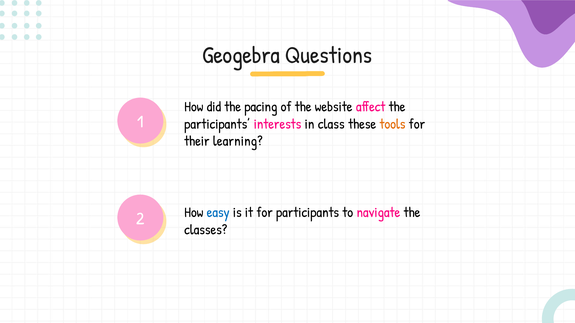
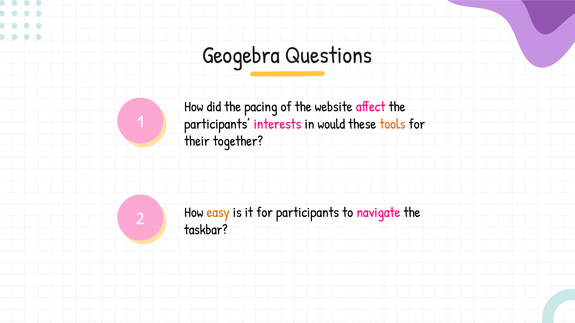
class: class -> would (331, 124)
learning: learning -> together (238, 141)
easy colour: blue -> orange (218, 213)
classes: classes -> taskbar (206, 230)
